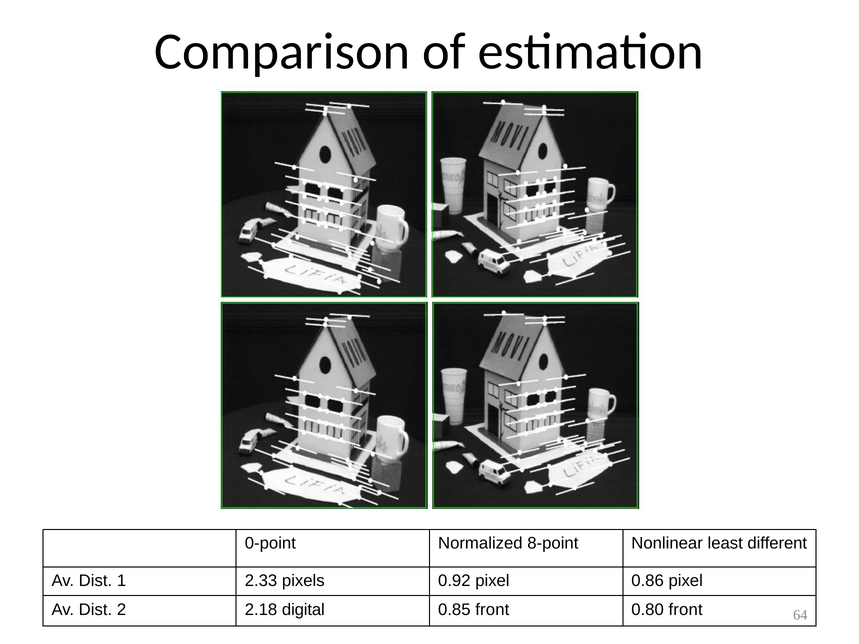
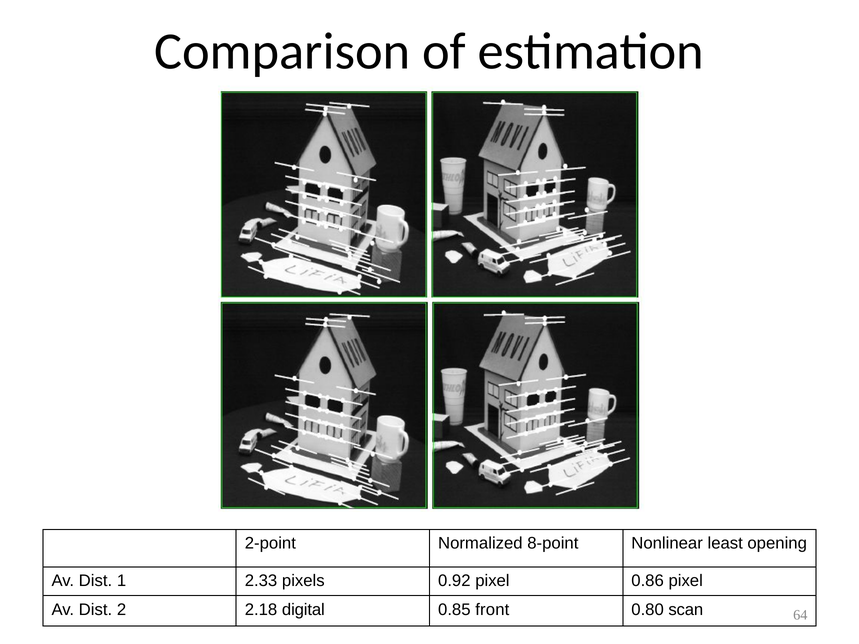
0-point: 0-point -> 2-point (270, 544)
different: different -> opening (777, 544)
0.80 front: front -> scan (686, 610)
